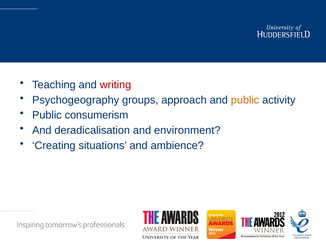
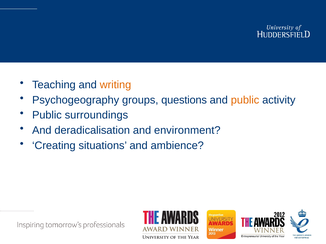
writing colour: red -> orange (116, 85)
approach: approach -> questions (184, 100)
consumerism: consumerism -> surroundings (96, 115)
